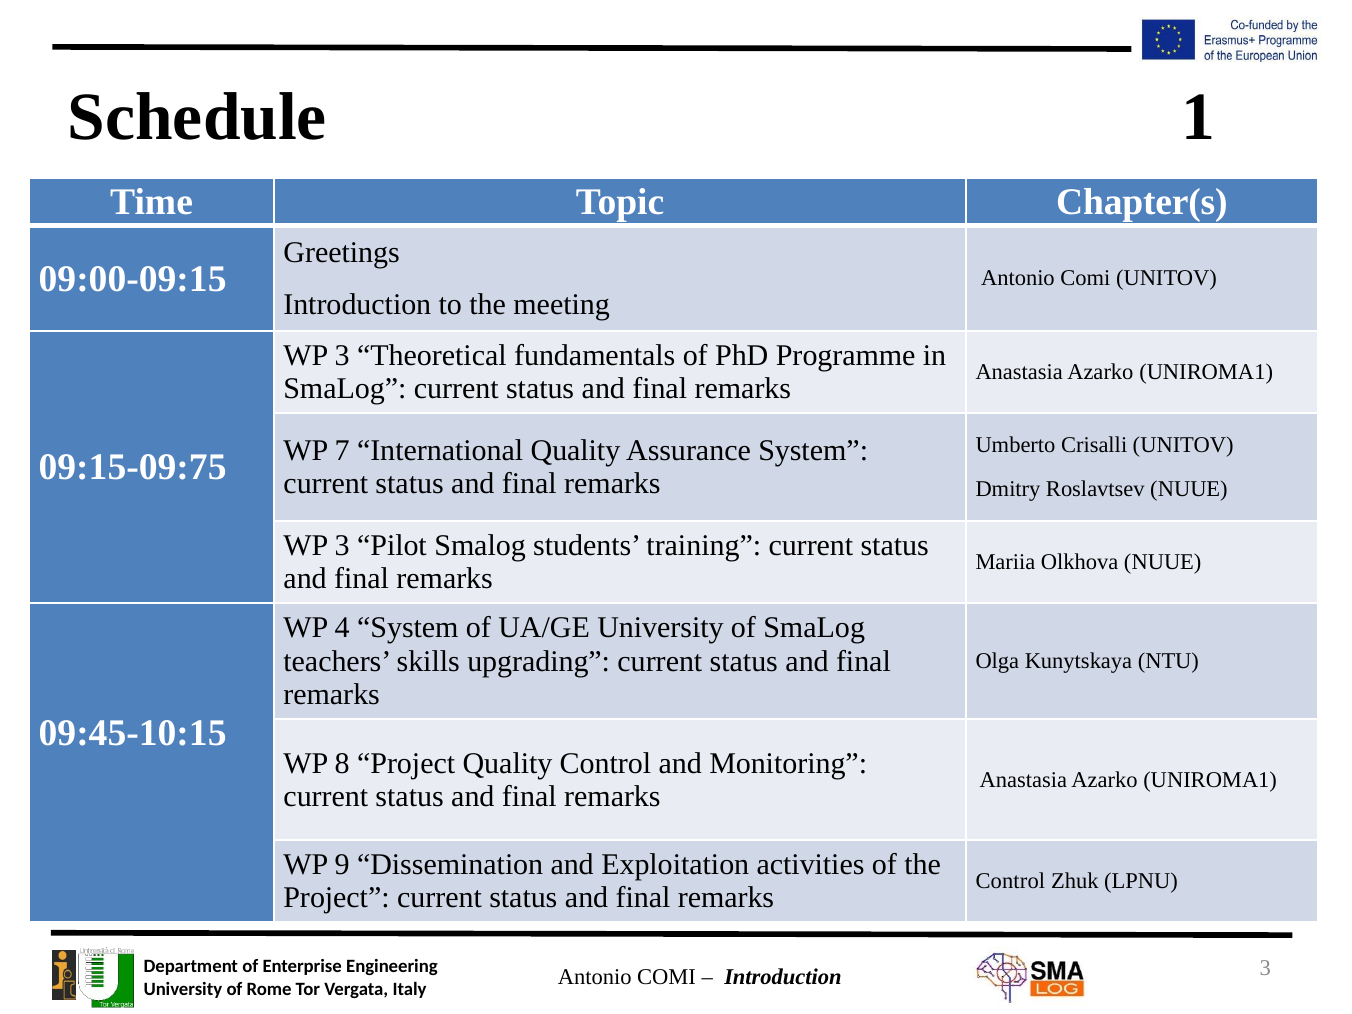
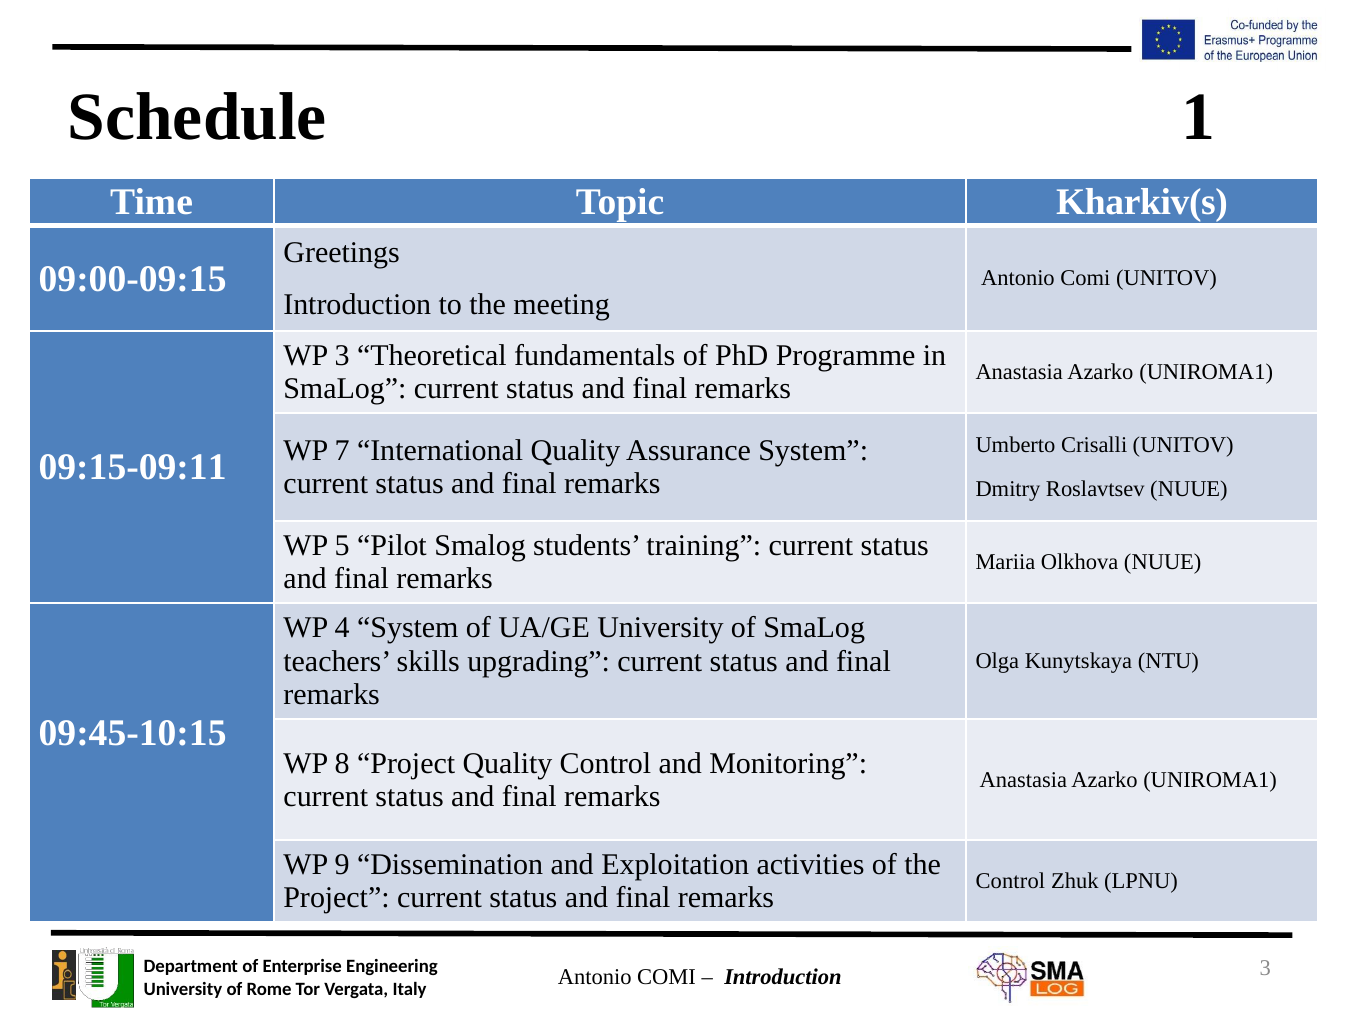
Chapter(s: Chapter(s -> Kharkiv(s (1142, 202)
09:15-09:75: 09:15-09:75 -> 09:15-09:11 (133, 467)
3: 3 -> 5 (342, 546)
